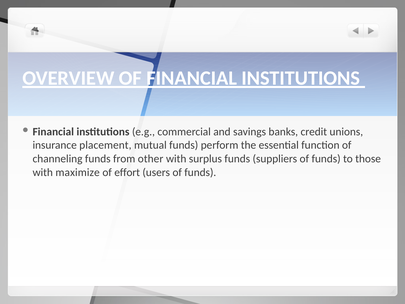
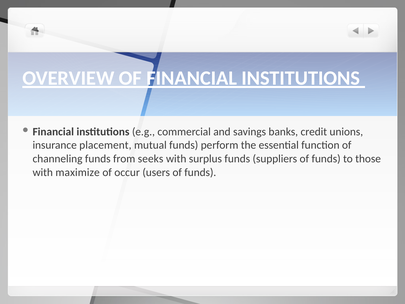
other: other -> seeks (151, 159)
effort: effort -> occur (127, 172)
